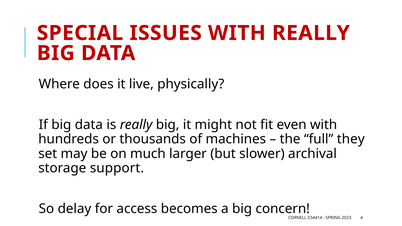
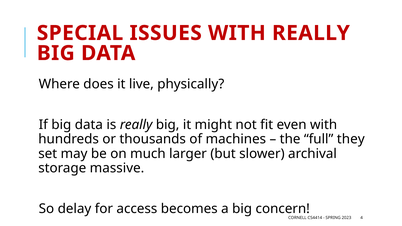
support: support -> massive (117, 168)
